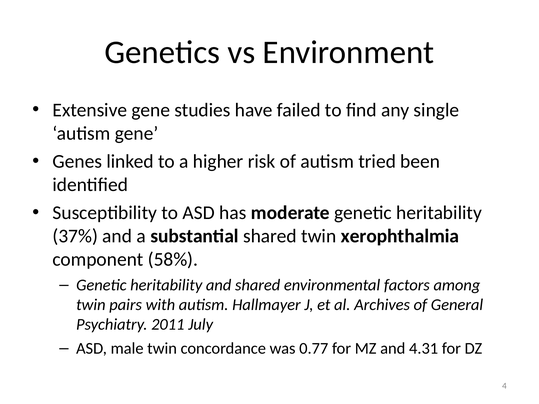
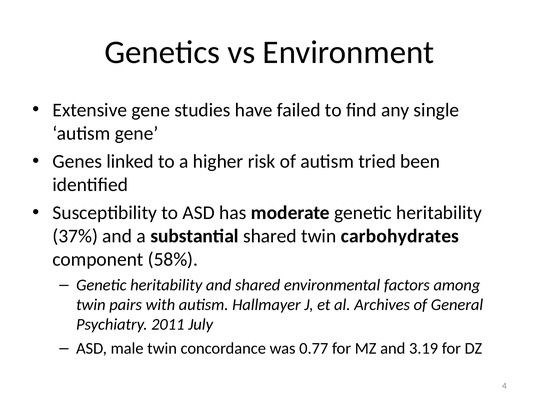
xerophthalmia: xerophthalmia -> carbohydrates (400, 236)
4.31: 4.31 -> 3.19 (424, 349)
